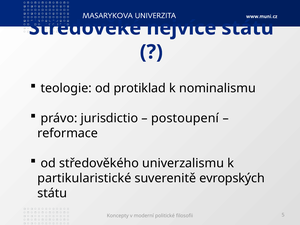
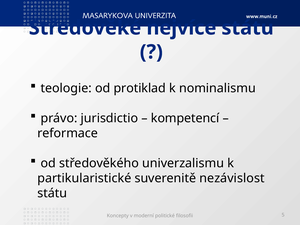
postoupení: postoupení -> kompetencí (185, 118)
evropských: evropských -> nezávislost (232, 178)
